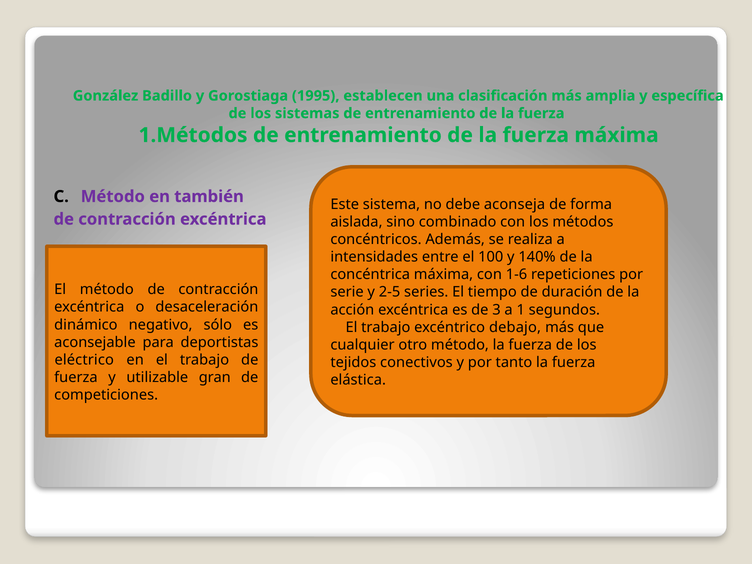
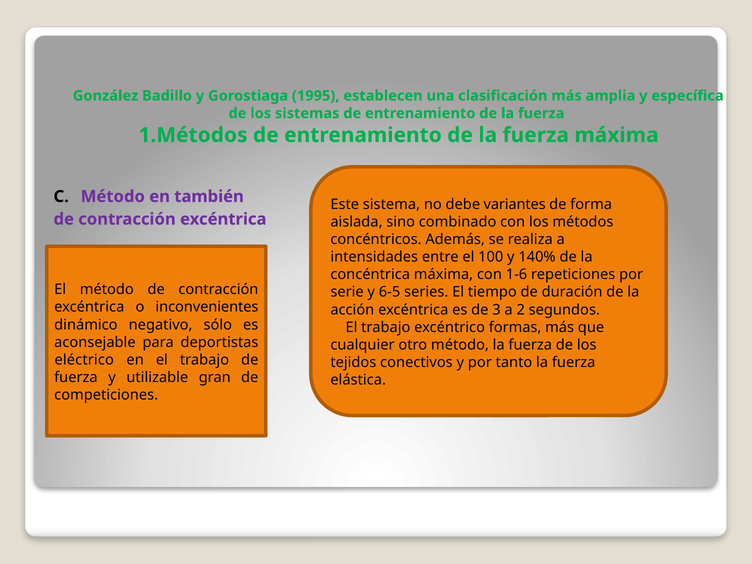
aconseja: aconseja -> variantes (515, 204)
2-5: 2-5 -> 6-5 (390, 292)
desaceleración: desaceleración -> inconvenientes (207, 307)
1: 1 -> 2 (521, 310)
debajo: debajo -> formas (515, 327)
